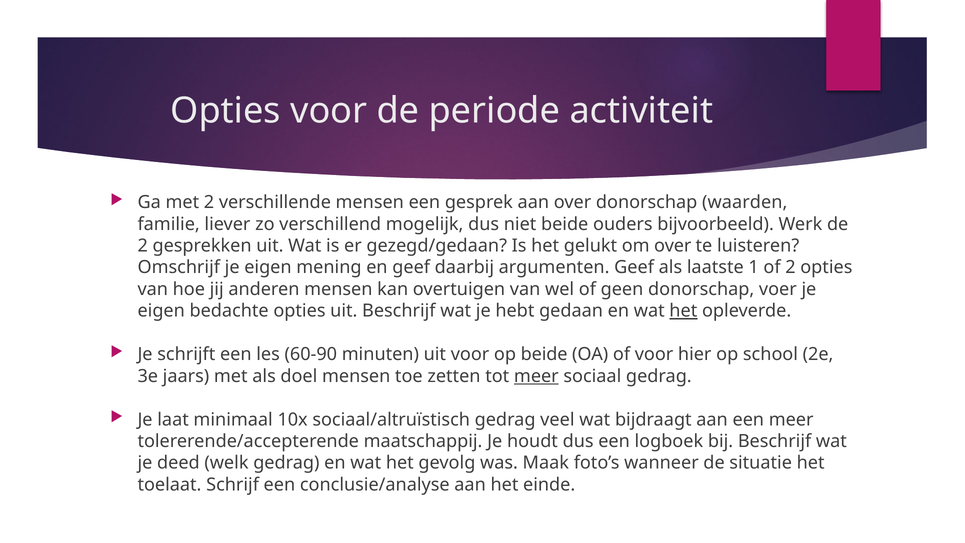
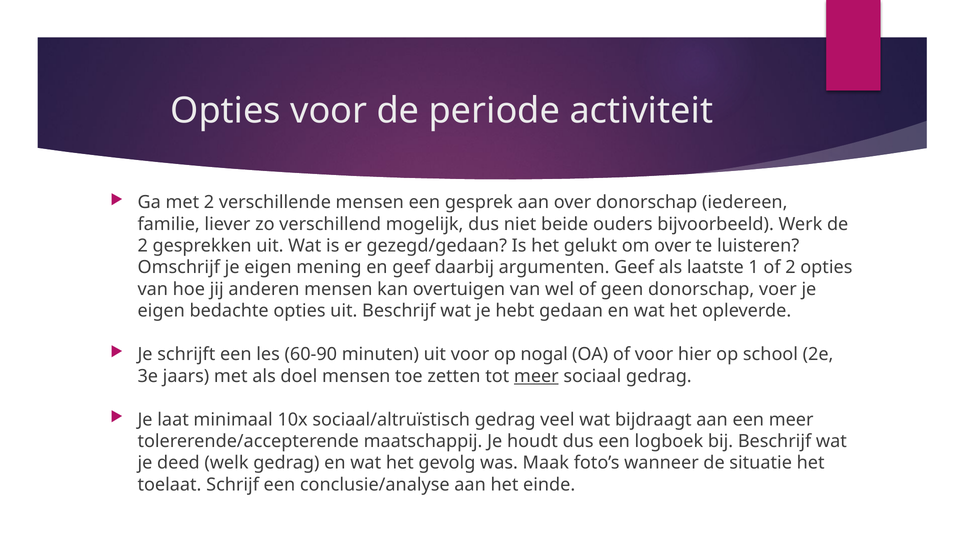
waarden: waarden -> iedereen (745, 202)
het underline: present -> none (683, 311)
op beide: beide -> nogal (544, 354)
